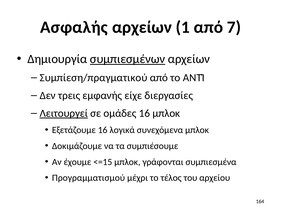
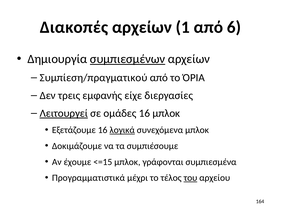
Ασφαλής: Ασφαλής -> Διακοπές (74, 27)
7: 7 -> 6 (234, 27)
ΑΝΤΊ: ΑΝΤΊ -> ΌΡΙΑ (194, 78)
λογικά underline: none -> present (122, 130)
Προγραμματισμού: Προγραμματισμού -> Προγραμματιστικά (88, 178)
του underline: none -> present (190, 178)
